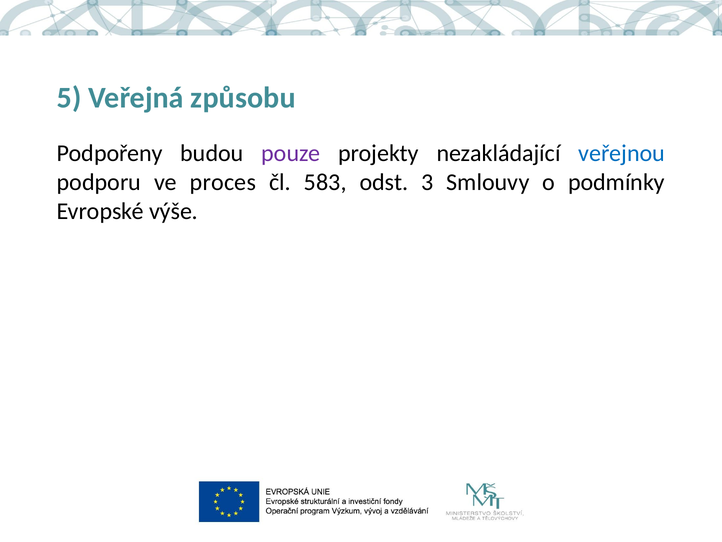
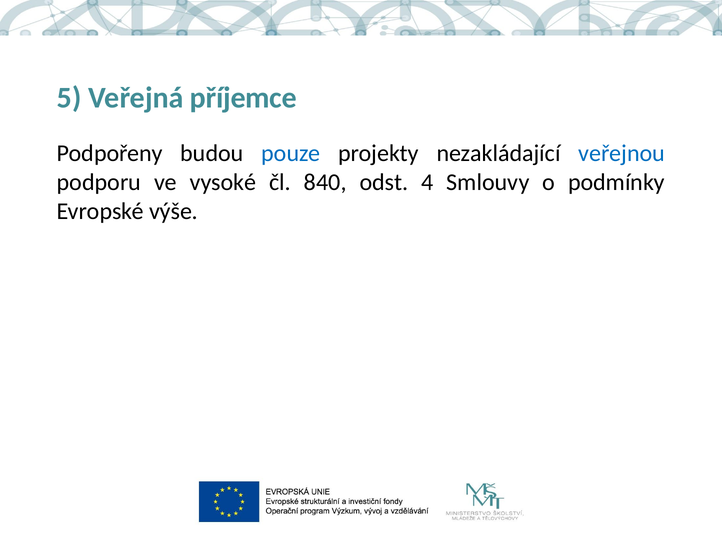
způsobu: způsobu -> příjemce (243, 98)
pouze colour: purple -> blue (291, 153)
proces: proces -> vysoké (223, 182)
583: 583 -> 840 (325, 182)
3: 3 -> 4 (427, 182)
